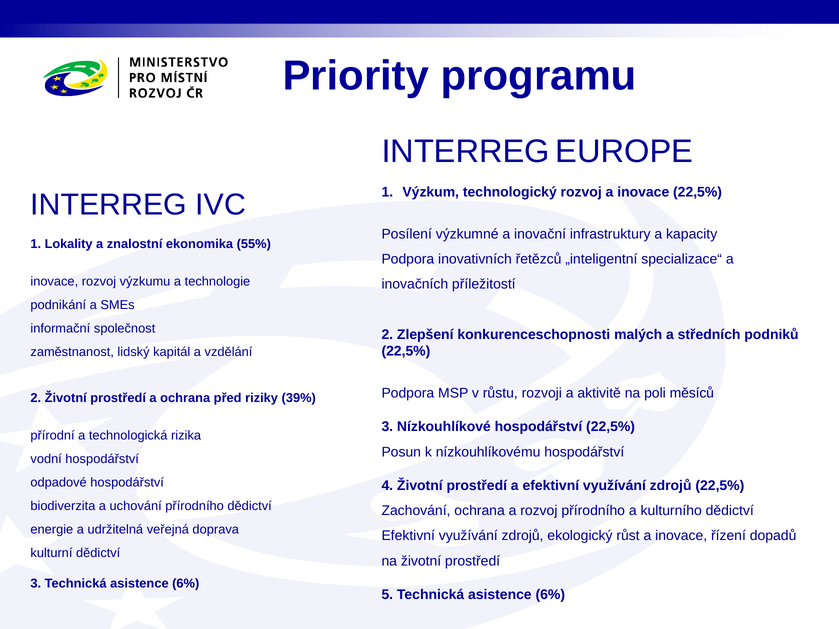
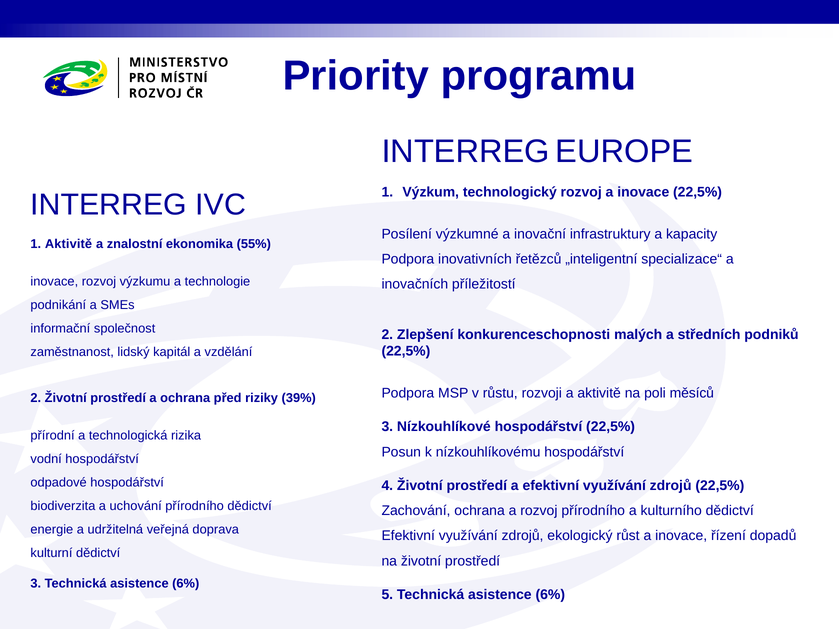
1 Lokality: Lokality -> Aktivitě (69, 244)
